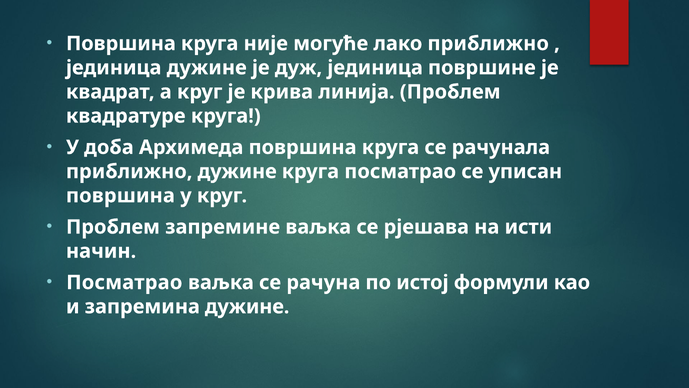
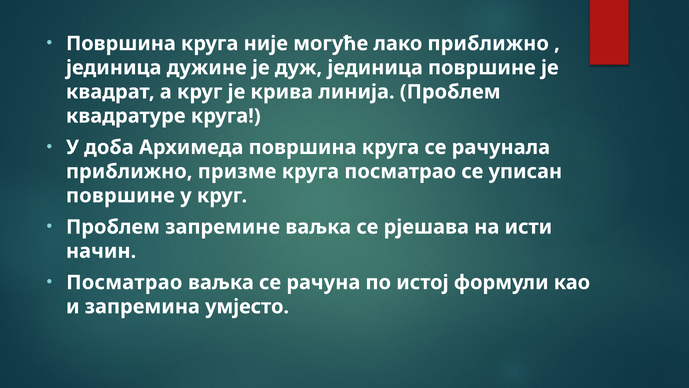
приближно дужине: дужине -> призме (237, 171)
површина: површина -> површине (120, 195)
запремина дужине: дужине -> умјесто (247, 306)
